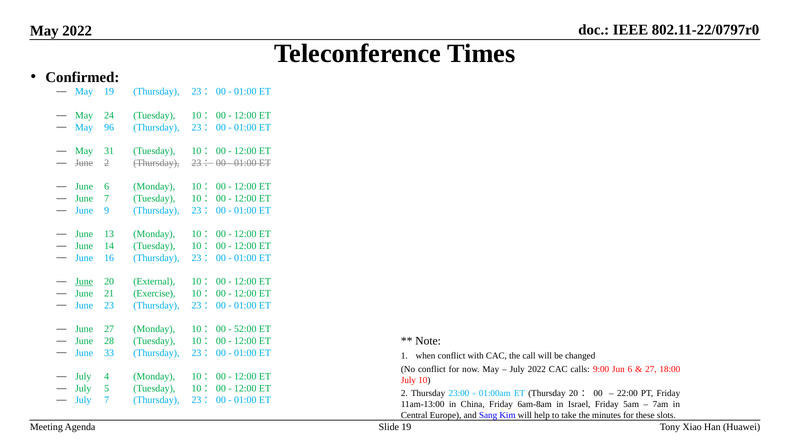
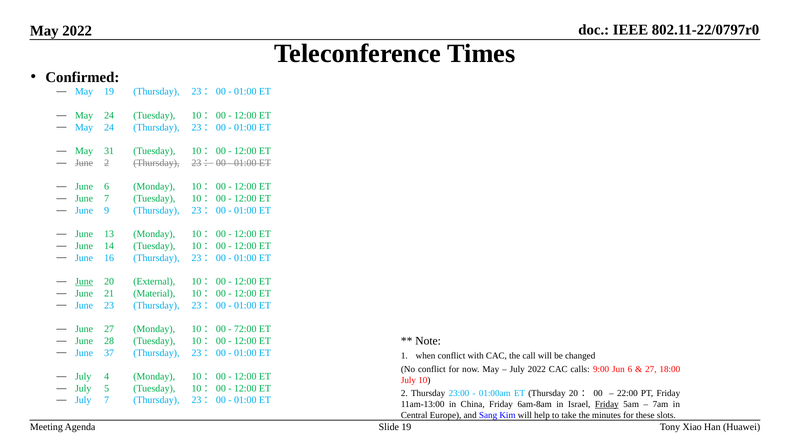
96: 96 -> 24 (109, 127)
Exercise: Exercise -> Material (154, 293)
52:00: 52:00 -> 72:00 (245, 329)
33: 33 -> 37 (109, 352)
Friday underline: none -> present (607, 404)
